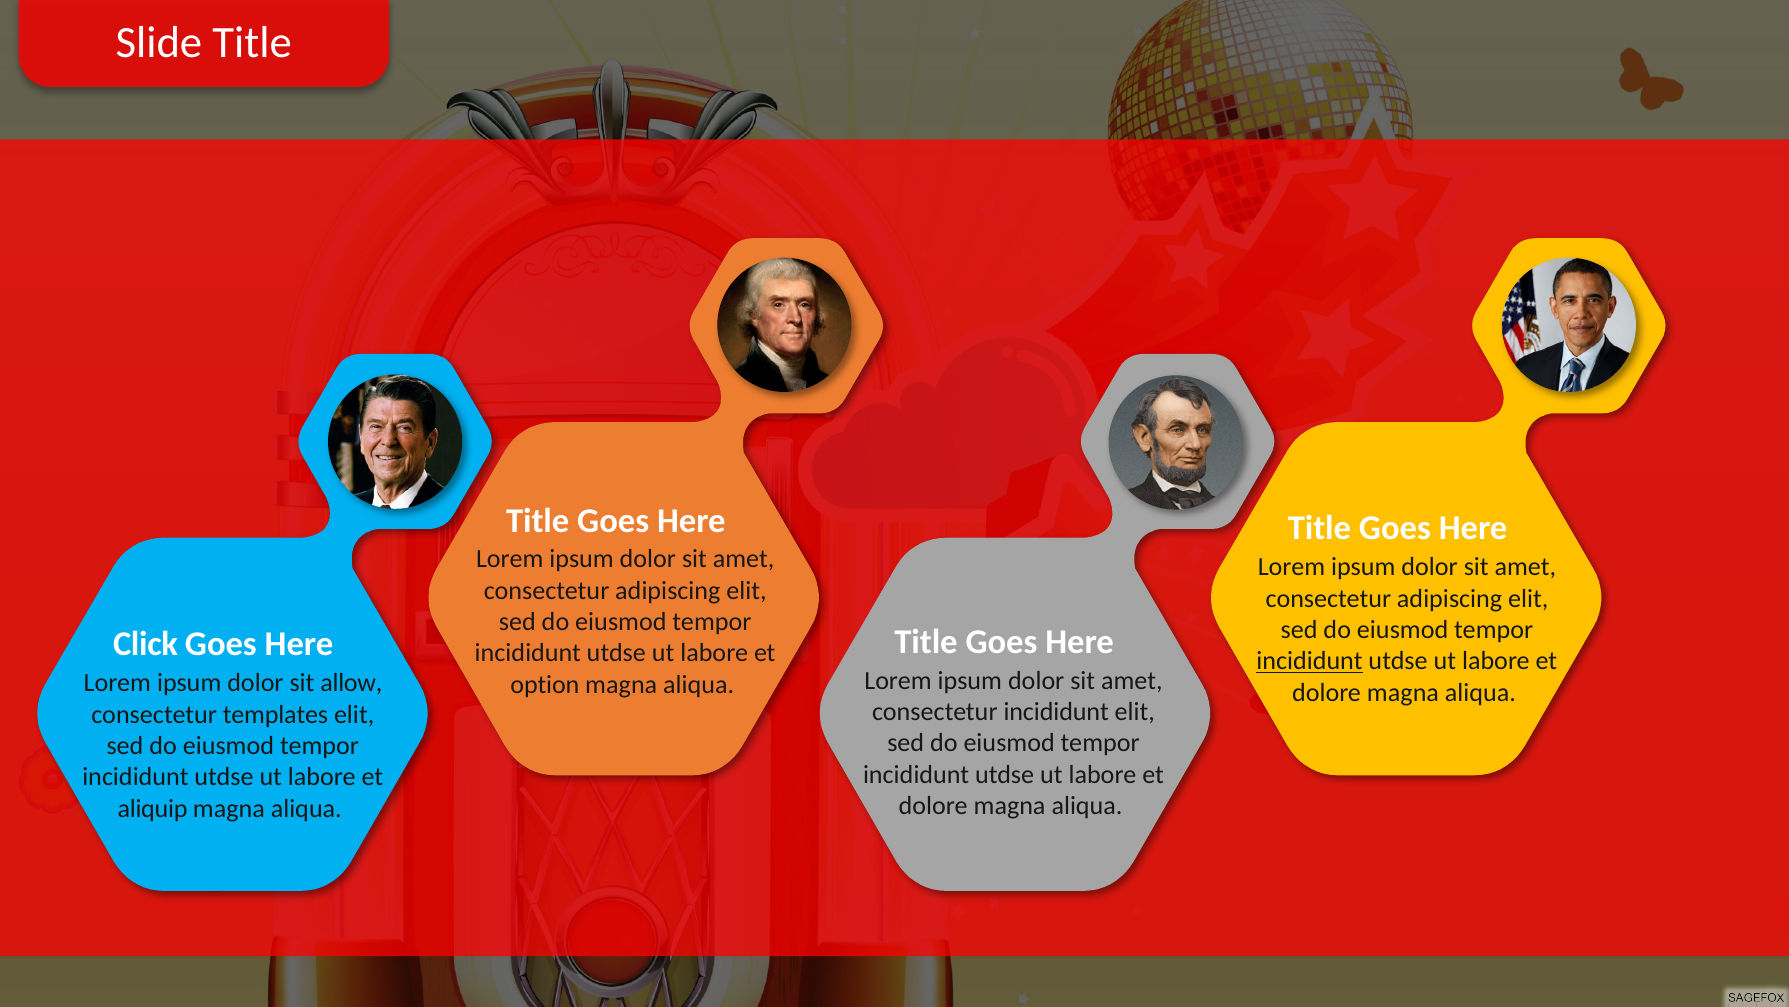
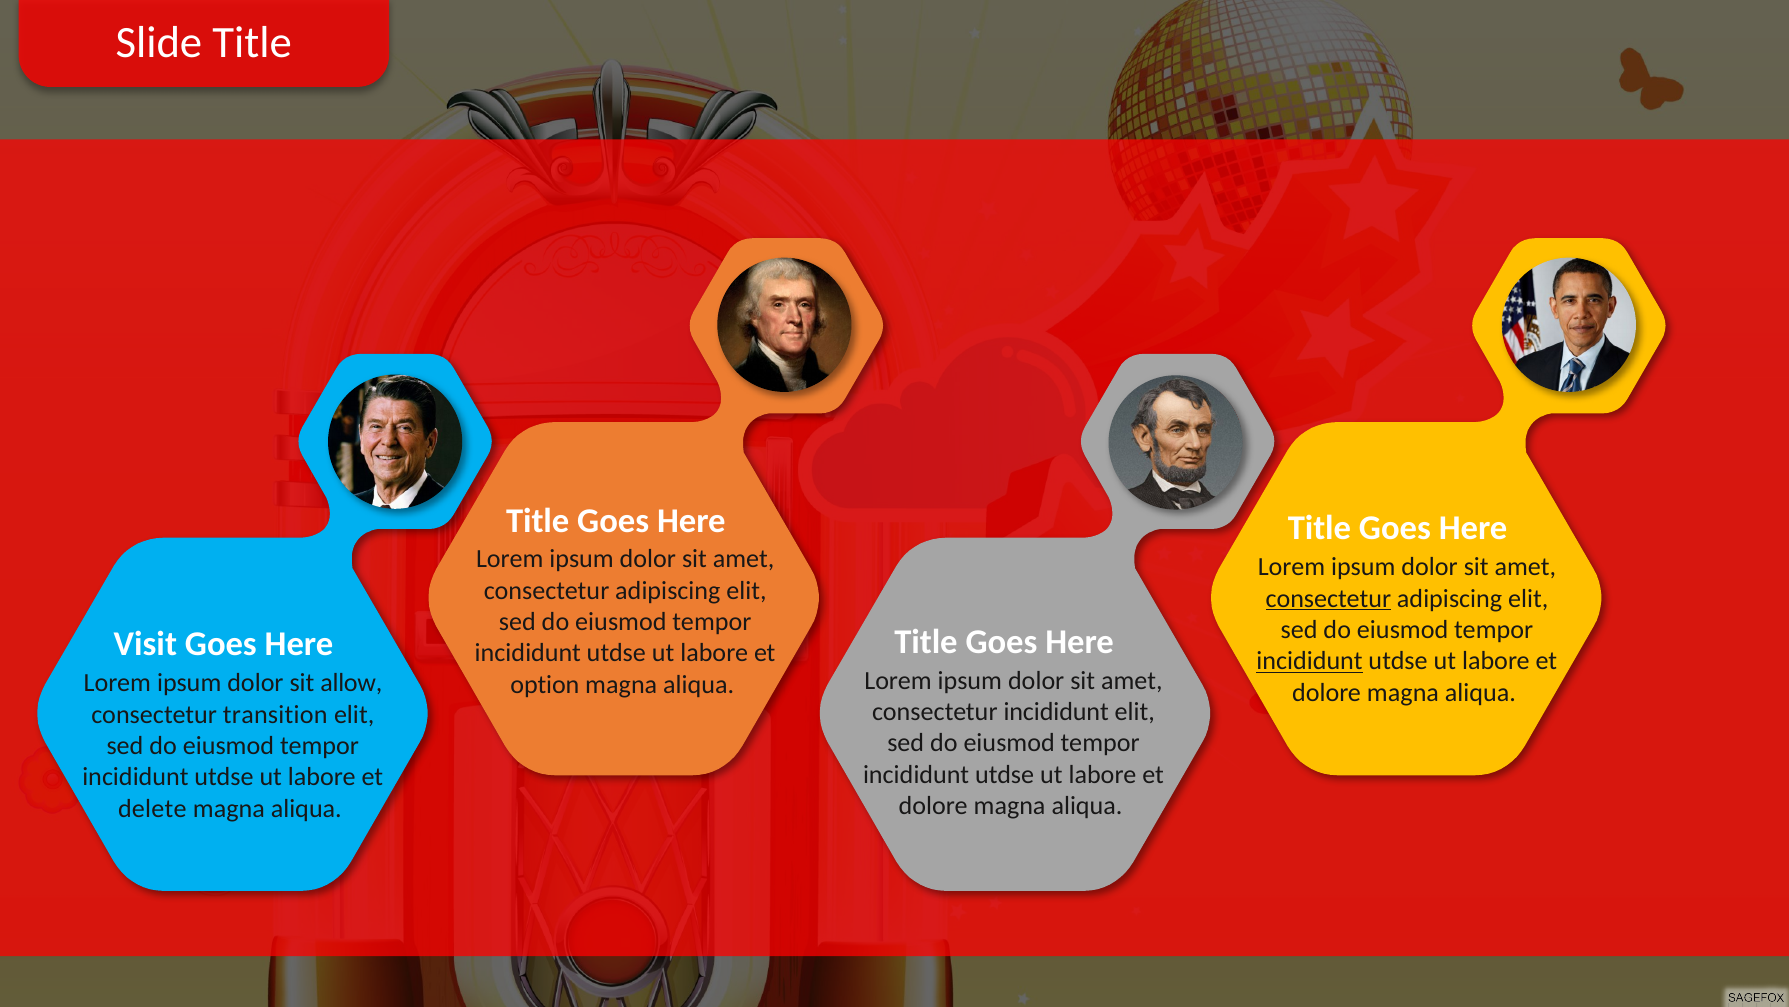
consectetur underline: none -> present (1328, 598)
Click: Click -> Visit (145, 644)
templates: templates -> transition (275, 714)
aliquip: aliquip -> delete (152, 808)
